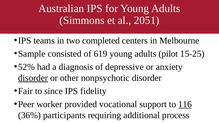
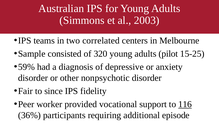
2051: 2051 -> 2003 (147, 20)
completed: completed -> correlated (101, 41)
619: 619 -> 320 (101, 54)
52%: 52% -> 59% (26, 67)
disorder underline: present -> none (33, 78)
process: process -> episode (176, 115)
